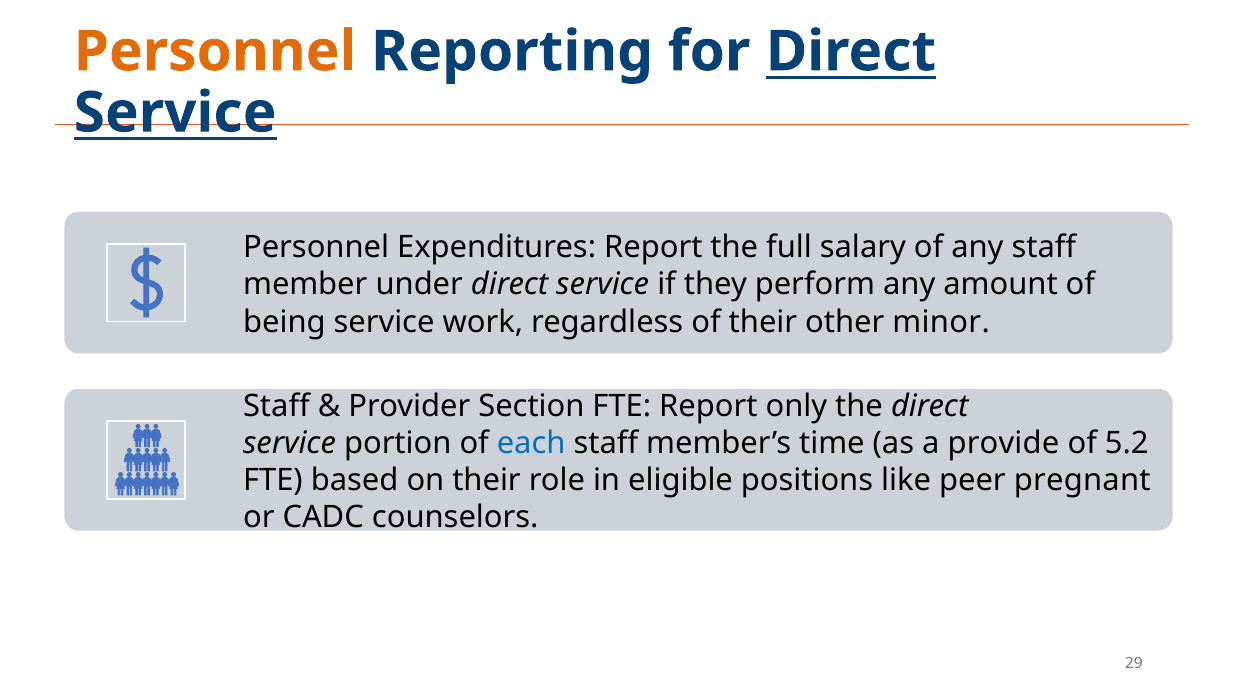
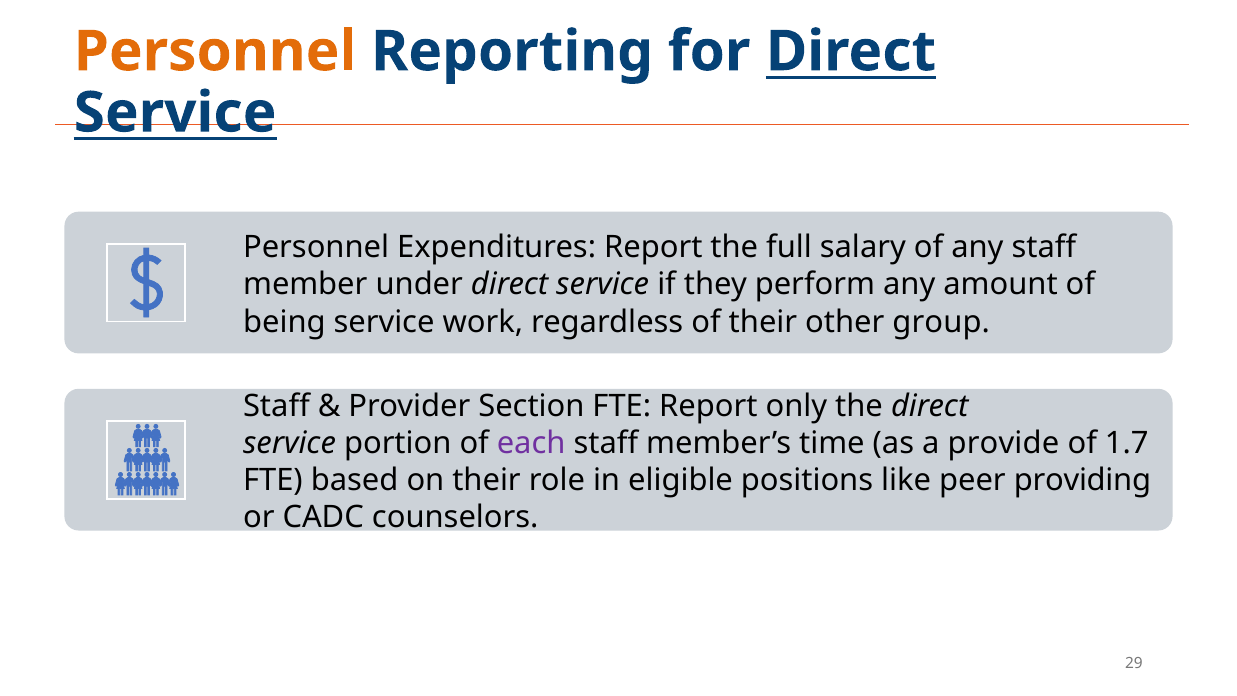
minor: minor -> group (941, 322)
each colour: blue -> purple (531, 443)
5.2: 5.2 -> 1.7 (1127, 443)
pregnant: pregnant -> providing (1082, 480)
